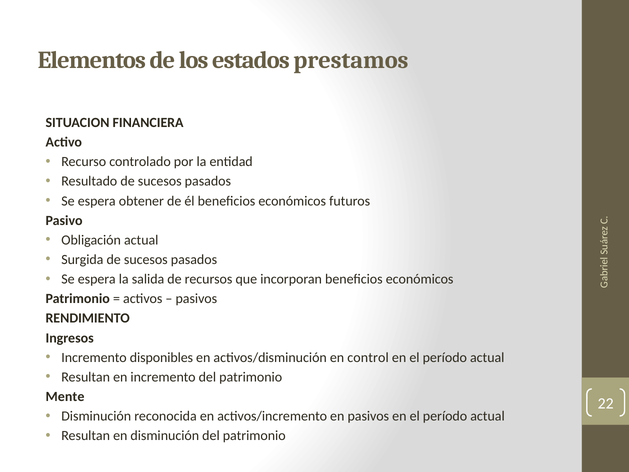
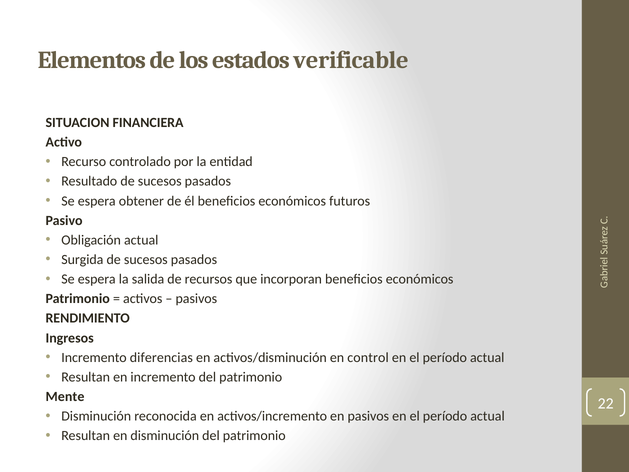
prestamos: prestamos -> verificable (351, 60)
disponibles: disponibles -> diferencias (161, 357)
